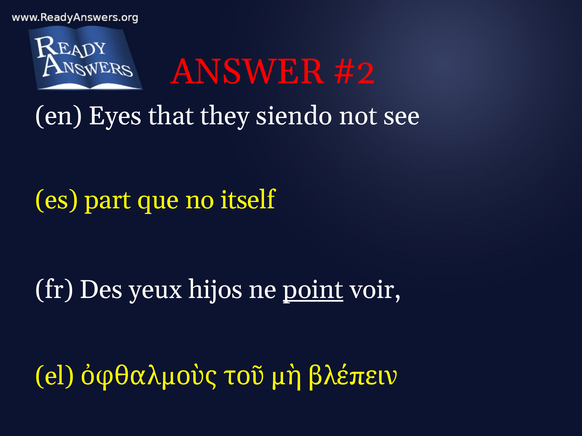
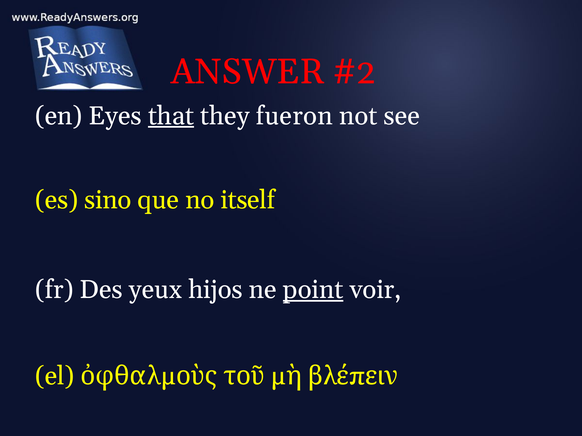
that underline: none -> present (171, 116)
siendo: siendo -> fueron (294, 116)
part: part -> sino (108, 200)
